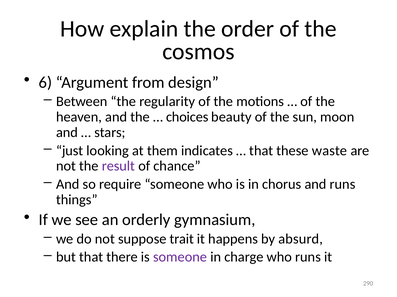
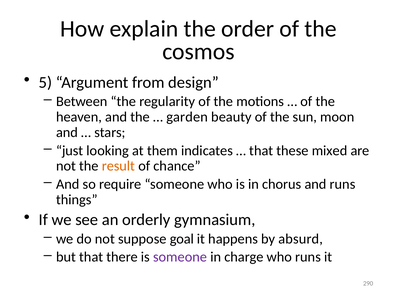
6: 6 -> 5 (45, 83)
choices: choices -> garden (187, 117)
waste: waste -> mixed (330, 151)
result colour: purple -> orange (118, 166)
trait: trait -> goal (182, 239)
